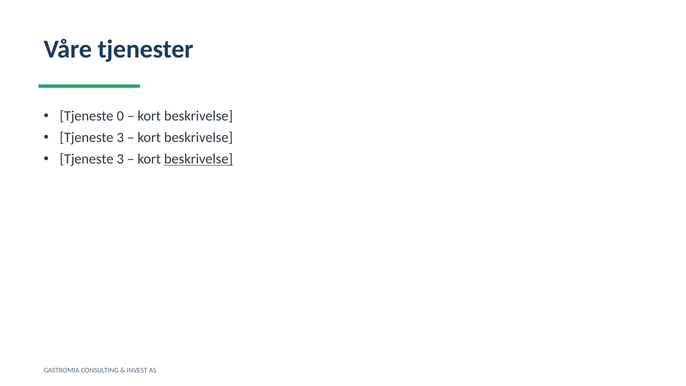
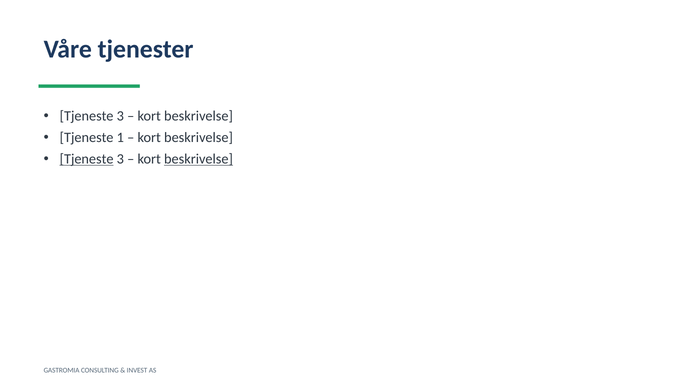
0: 0 -> 3 (120, 116)
3: 3 -> 1 (120, 138)
Tjeneste underline: none -> present (87, 159)
